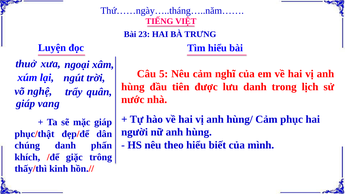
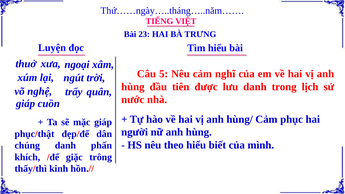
vang: vang -> cuồn (49, 104)
